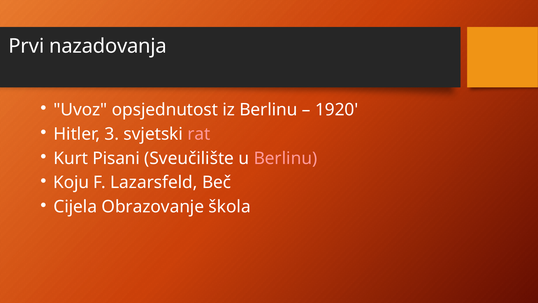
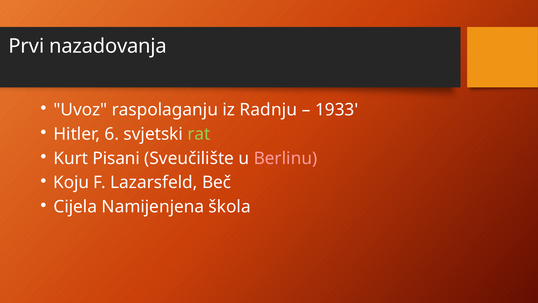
opsjednutost: opsjednutost -> raspolaganju (165, 110)
iz Berlinu: Berlinu -> Radnju (268, 110)
1920: 1920 -> 1933 (337, 110)
3: 3 -> 6 (112, 134)
rat colour: pink -> light green (199, 134)
Obrazovanje: Obrazovanje -> Namijenjena (153, 207)
